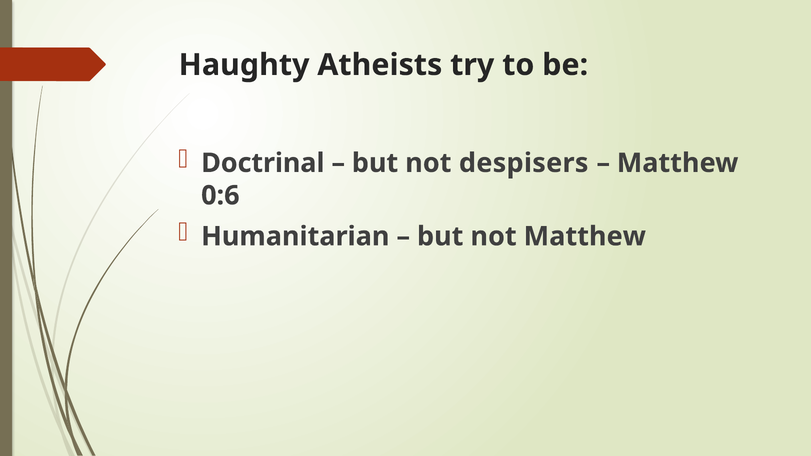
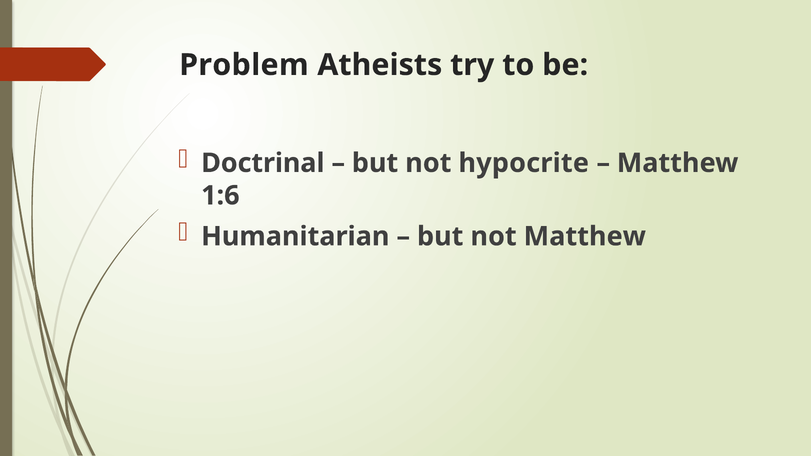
Haughty: Haughty -> Problem (244, 65)
despisers: despisers -> hypocrite (524, 163)
0:6: 0:6 -> 1:6 (220, 196)
